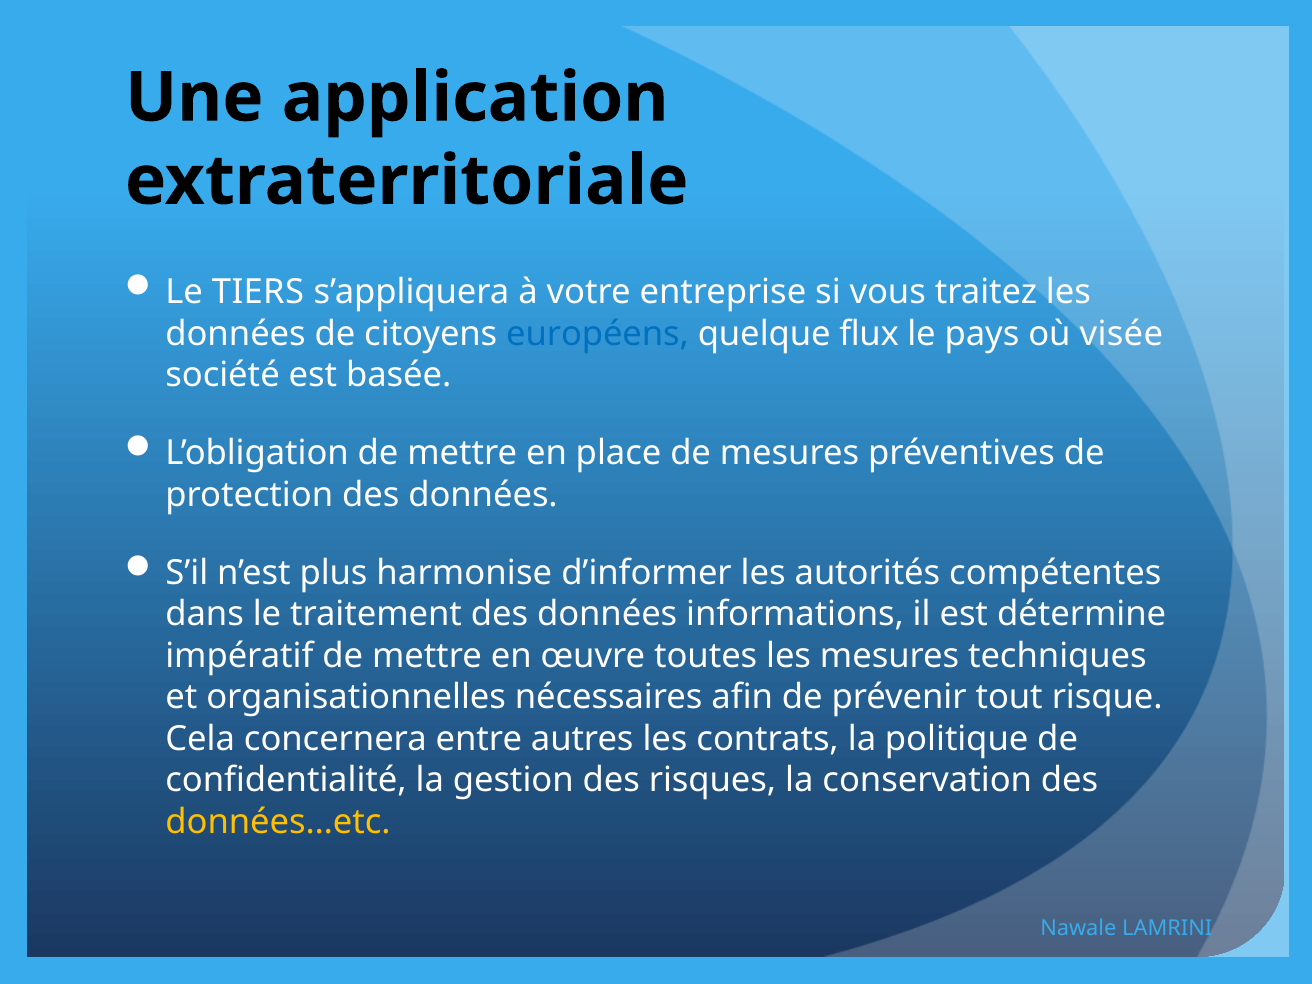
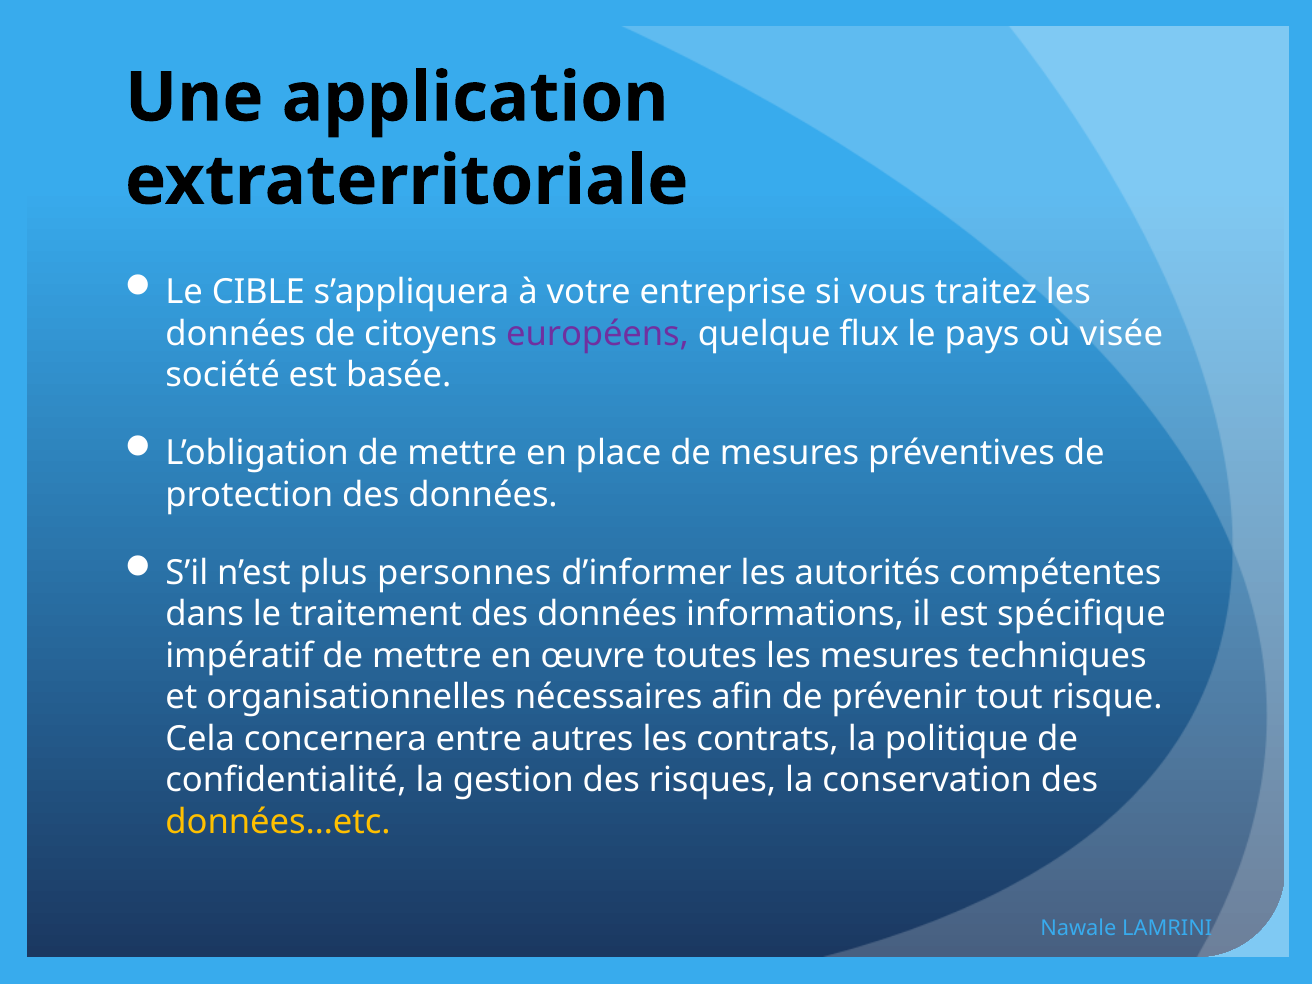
TIERS: TIERS -> CIBLE (258, 292)
européens colour: blue -> purple (598, 334)
harmonise: harmonise -> personnes (464, 573)
détermine: détermine -> spécifique (1081, 614)
